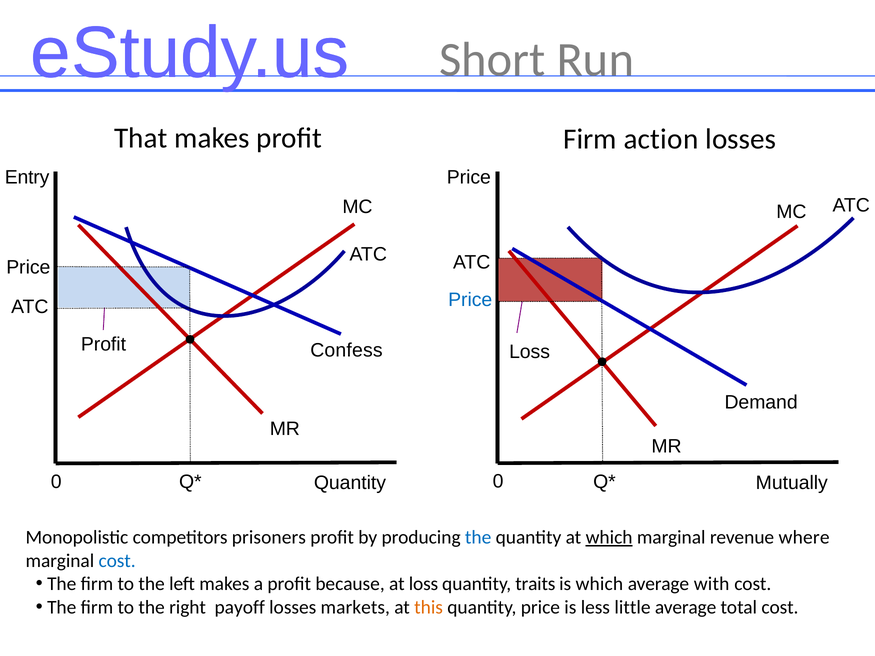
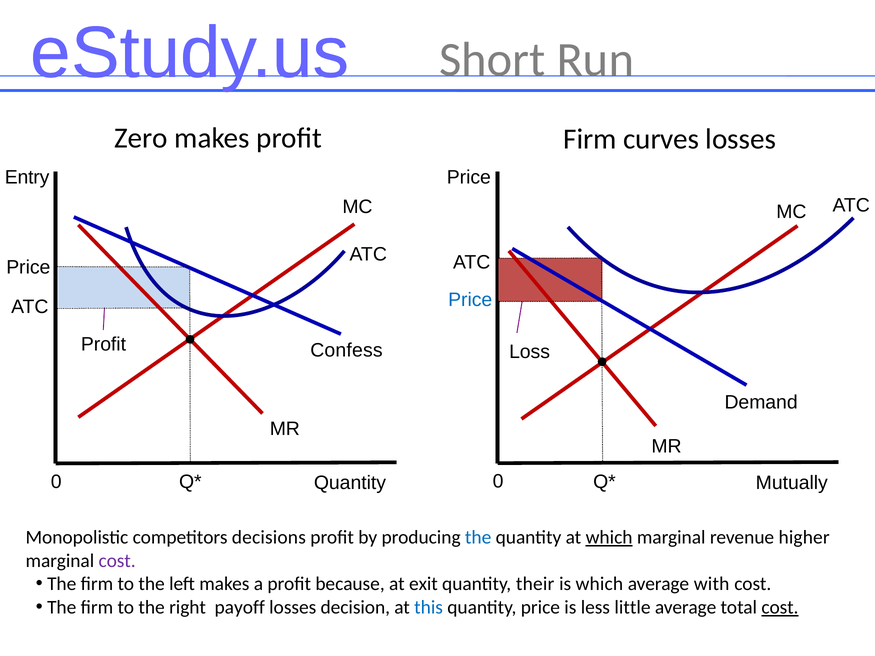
That: That -> Zero (141, 138)
action: action -> curves (661, 139)
prisoners: prisoners -> decisions (269, 538)
where: where -> higher (804, 538)
cost colour: blue -> purple (117, 561)
at loss: loss -> exit (423, 584)
traits: traits -> their (535, 584)
markets: markets -> decision (355, 608)
this colour: orange -> blue (429, 608)
cost underline: none -> present (780, 608)
